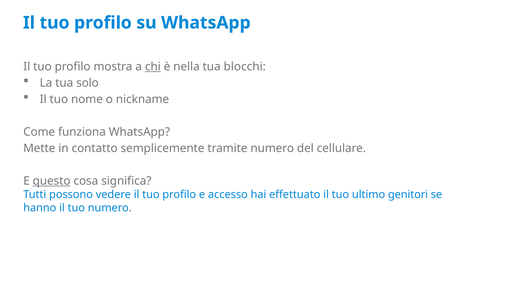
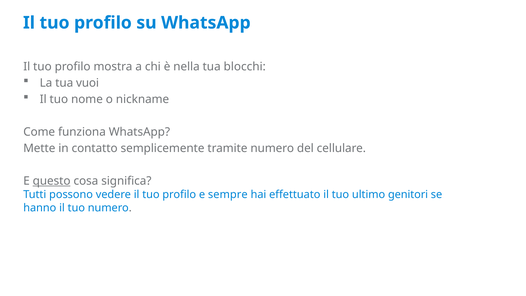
chi underline: present -> none (153, 67)
solo: solo -> vuoi (88, 83)
accesso: accesso -> sempre (228, 195)
